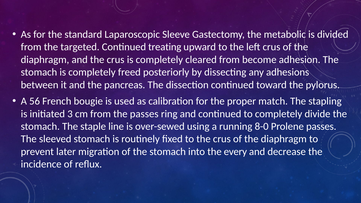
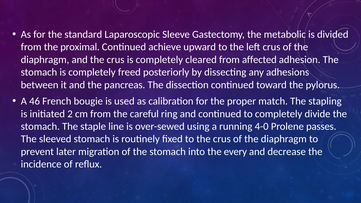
targeted: targeted -> proximal (80, 47)
treating: treating -> achieve (165, 47)
become: become -> affected (259, 60)
56: 56 -> 46 (35, 101)
3: 3 -> 2 (70, 114)
the passes: passes -> careful (144, 114)
8-0: 8-0 -> 4-0 (262, 126)
